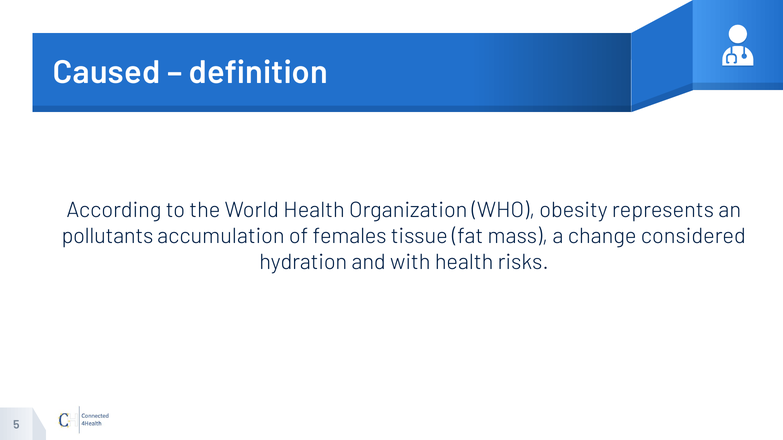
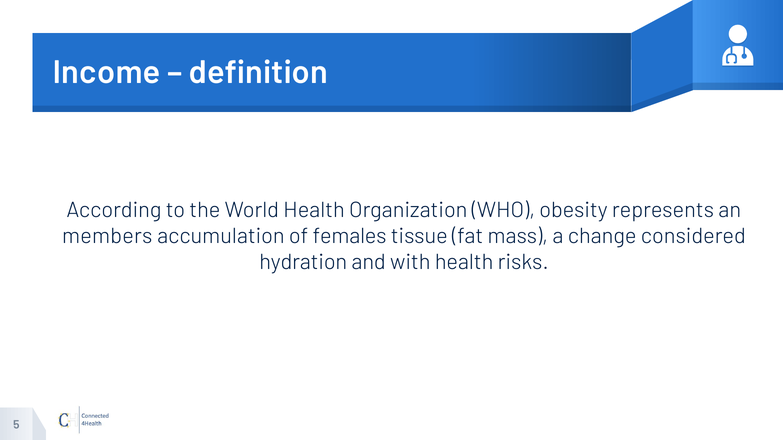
Caused: Caused -> Income (107, 73)
pollutants: pollutants -> members (107, 236)
